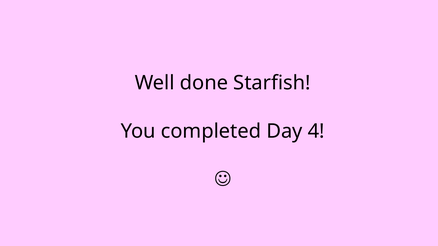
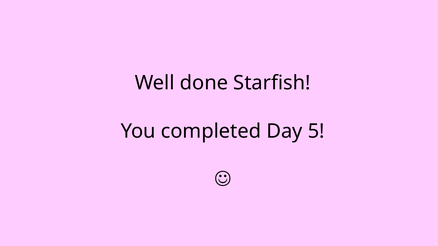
4: 4 -> 5 (316, 131)
